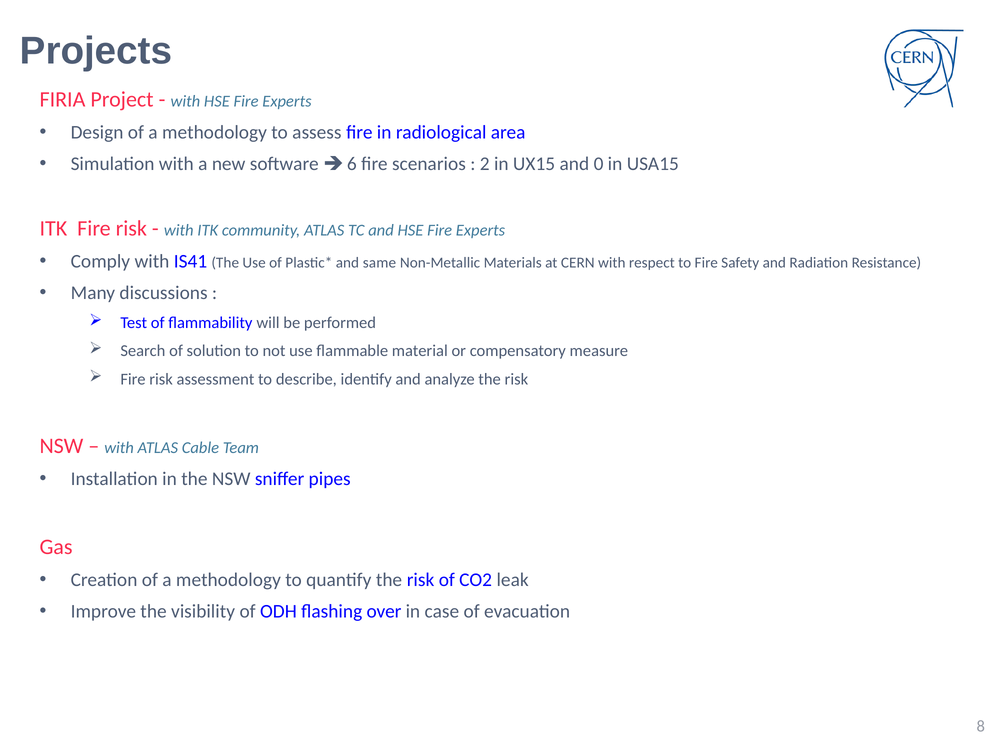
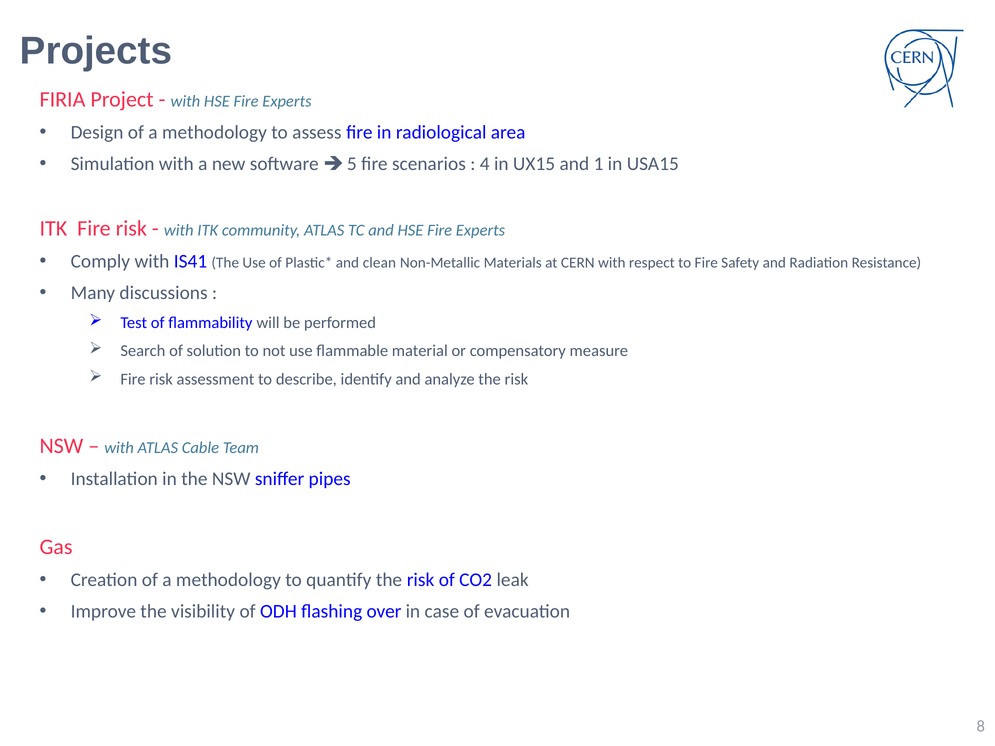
6: 6 -> 5 (352, 164)
2: 2 -> 4 (485, 164)
0: 0 -> 1 (599, 164)
same: same -> clean (379, 263)
